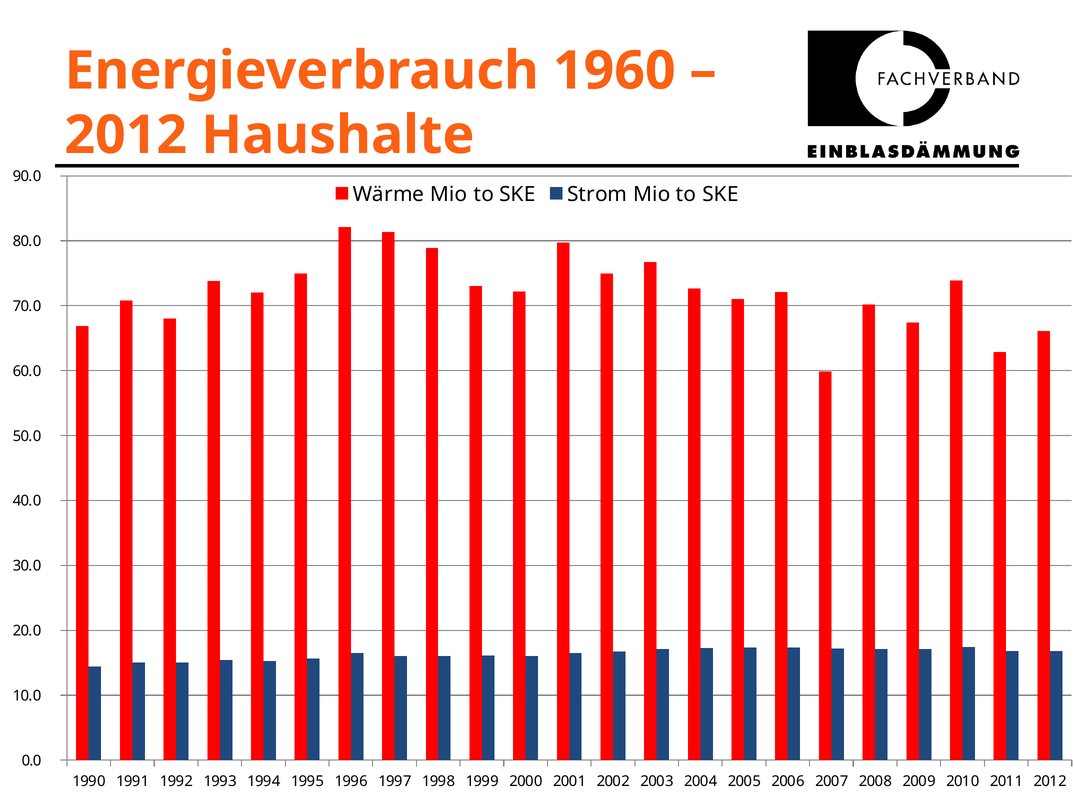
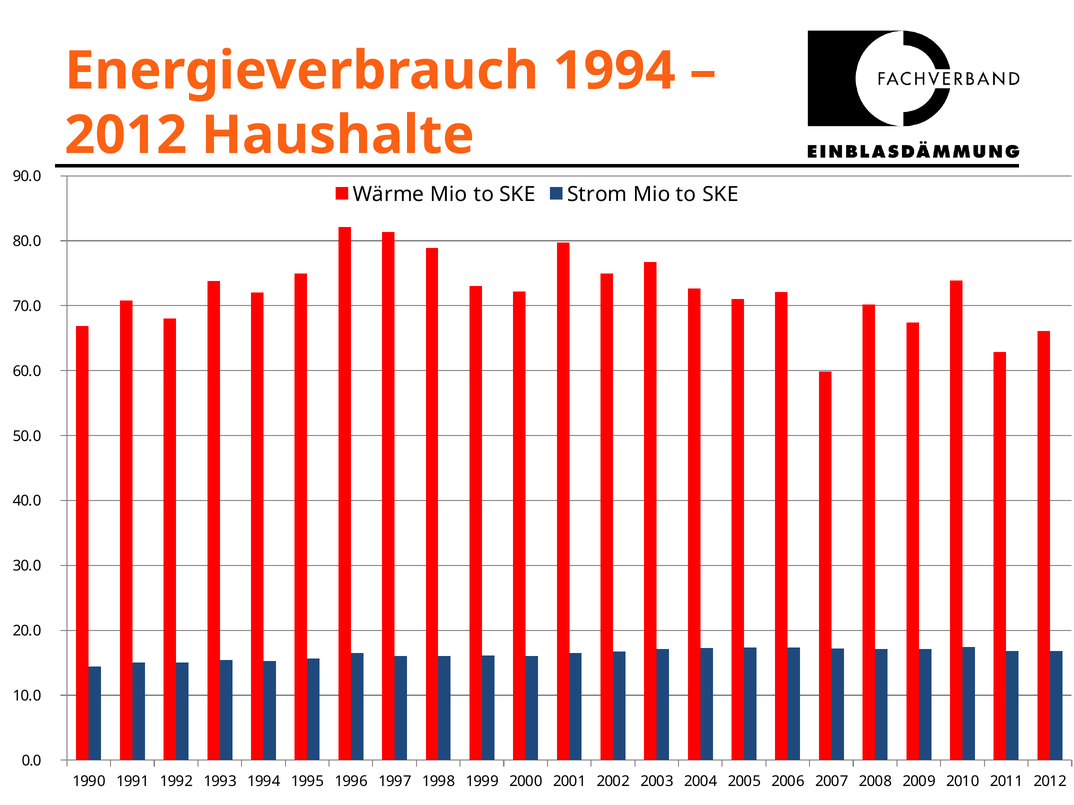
Energieverbrauch 1960: 1960 -> 1994 (614, 71)
